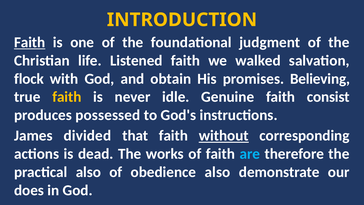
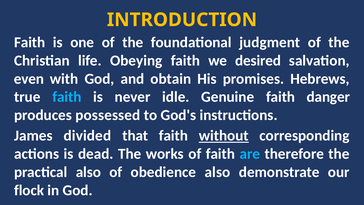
Faith underline: present -> none (30, 42)
Listened: Listened -> Obeying (136, 60)
walked: walked -> desired (258, 60)
flock: flock -> even (29, 79)
Believing: Believing -> Hebrews (320, 79)
faith colour: yellow -> light blue (67, 97)
consist: consist -> danger (328, 97)
does: does -> flock (29, 190)
